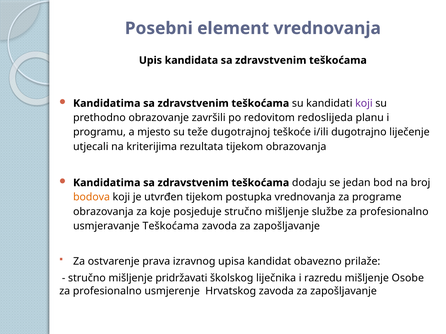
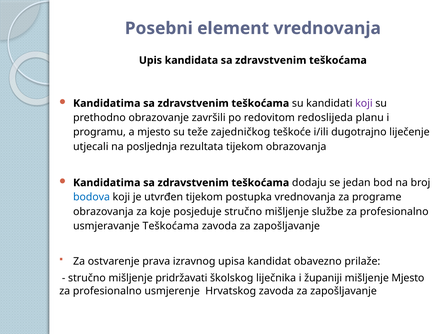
dugotrajnoj: dugotrajnoj -> zajedničkog (241, 132)
kriterijima: kriterijima -> posljednja (152, 147)
bodova colour: orange -> blue (92, 197)
razredu: razredu -> županiji (323, 278)
mišljenje Osobe: Osobe -> Mjesto (408, 278)
